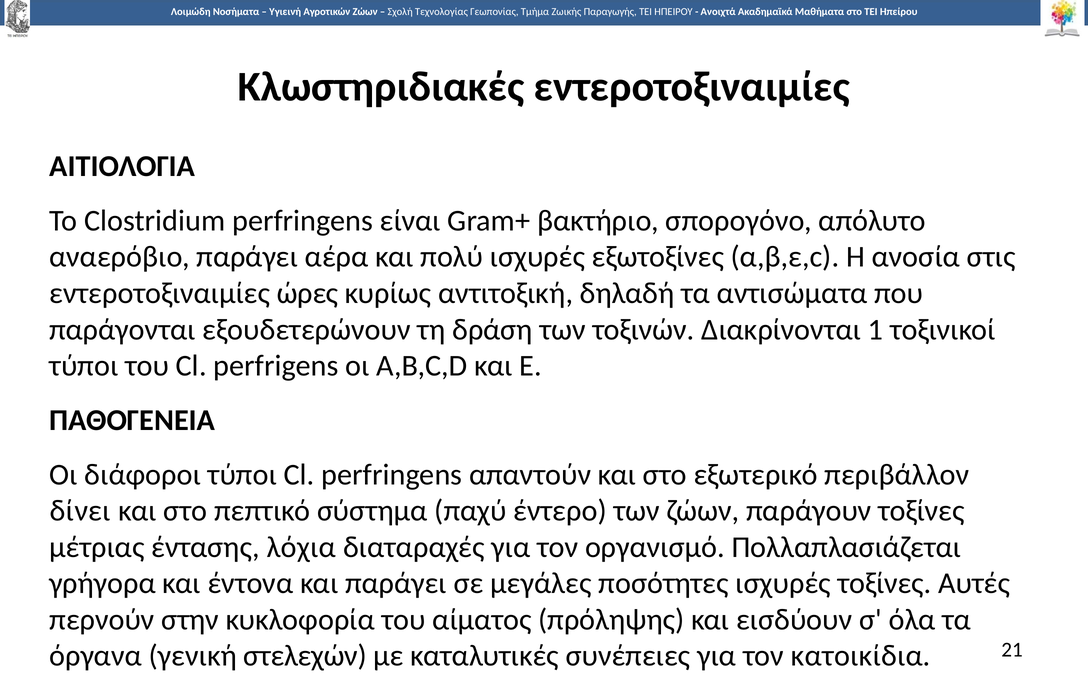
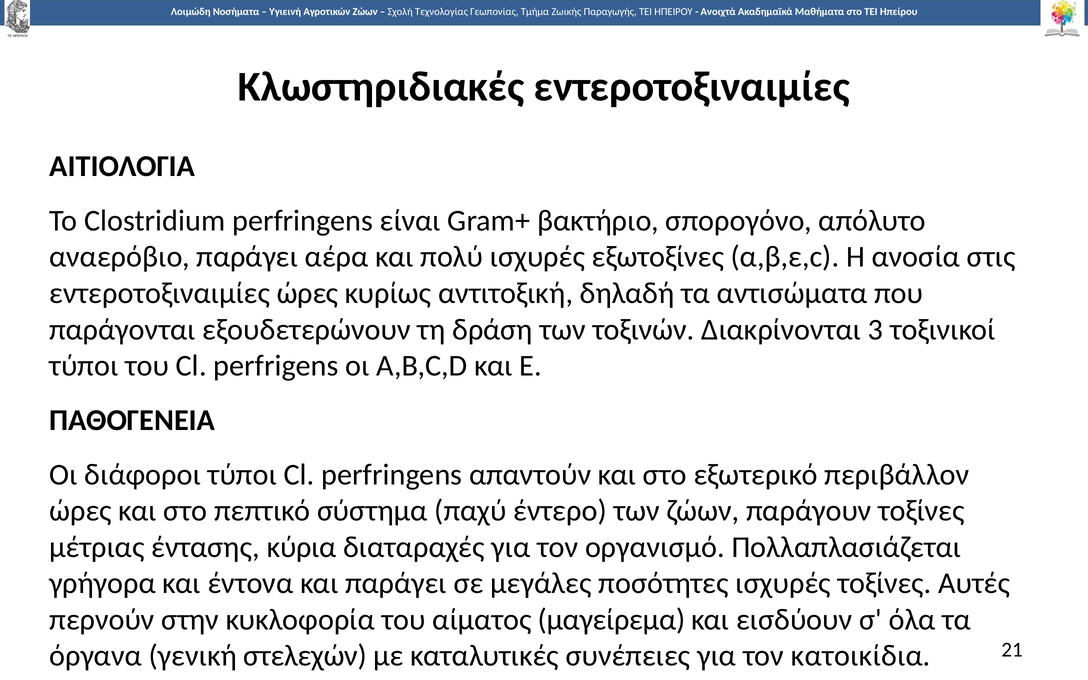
Διακρίνονται 1: 1 -> 3 (876, 330)
δίνει: δίνει -> ώρες (81, 511)
λόχια: λόχια -> κύρια (302, 547)
πρόληψης: πρόληψης -> μαγείρεμα (611, 620)
